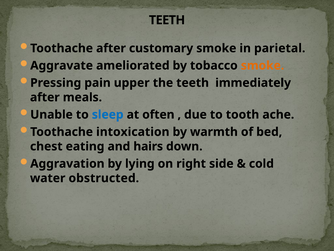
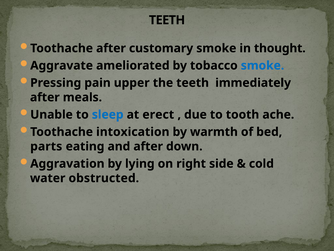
parietal: parietal -> thought (280, 48)
smoke colour: orange -> blue (263, 65)
often: often -> erect (158, 114)
chest: chest -> parts (46, 146)
and hairs: hairs -> after (148, 146)
